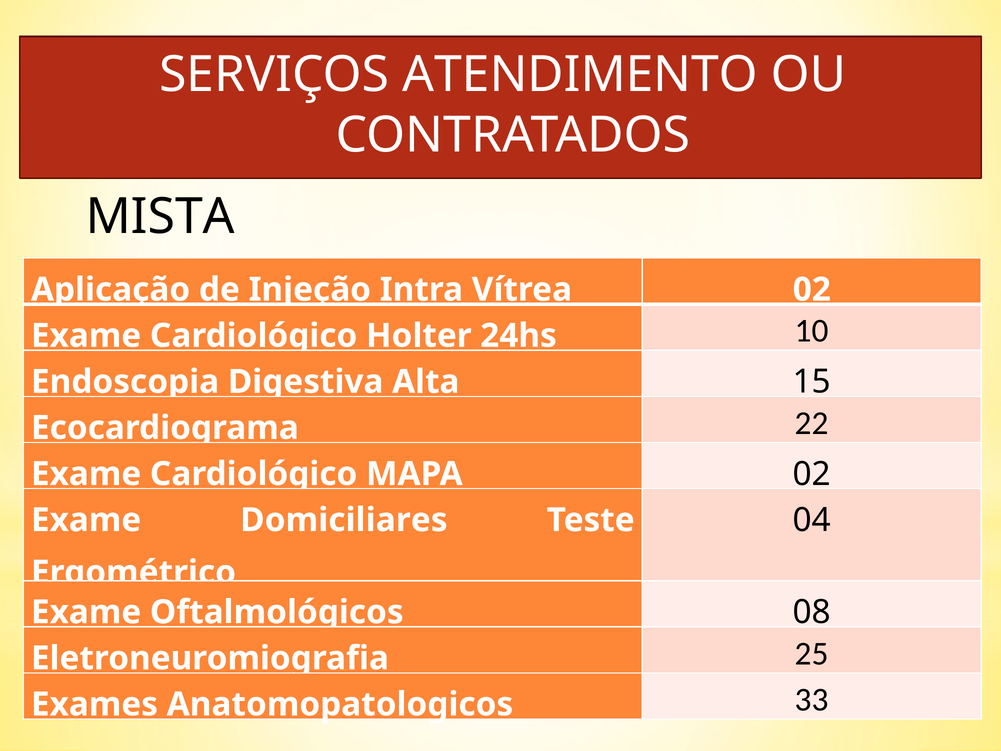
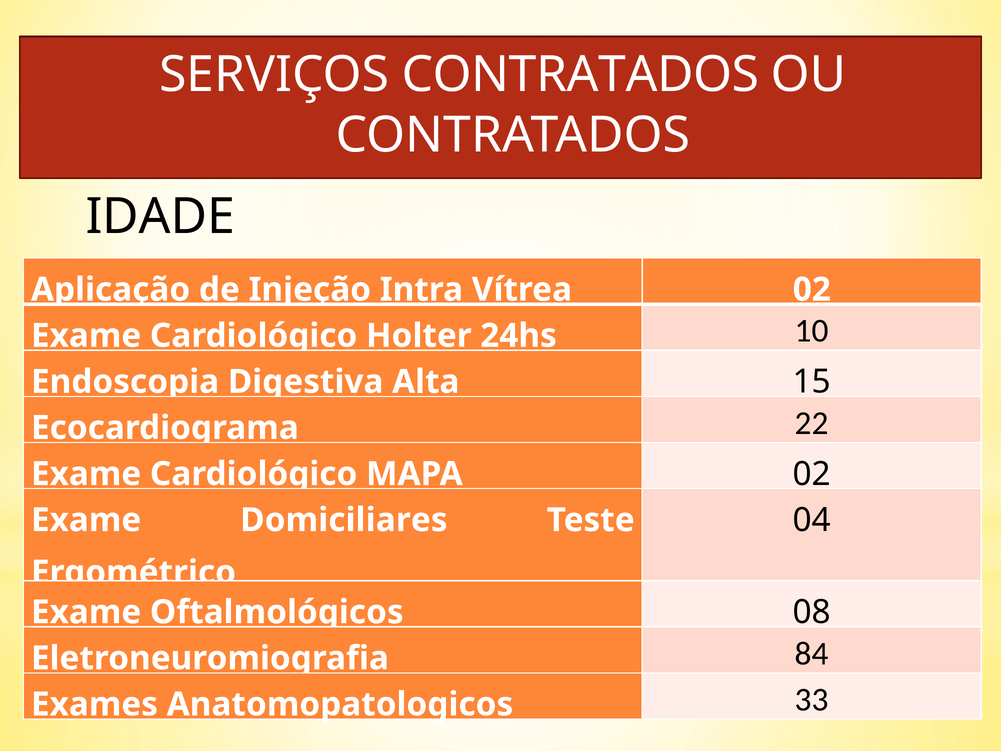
SERVIÇOS ATENDIMENTO: ATENDIMENTO -> CONTRATADOS (580, 75)
MISTA: MISTA -> IDADE (160, 217)
25: 25 -> 84 (812, 653)
